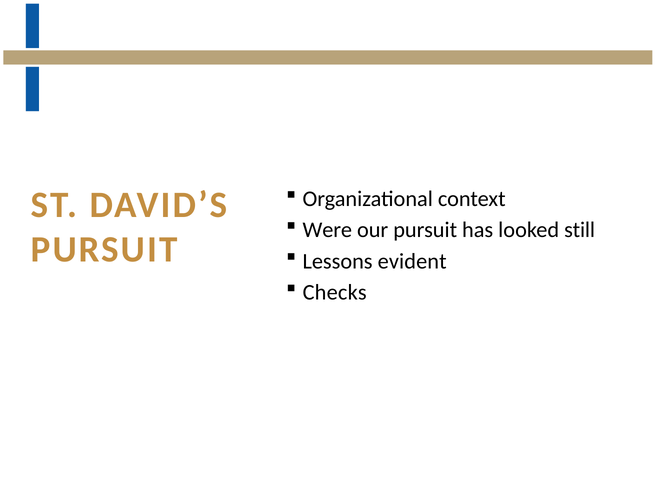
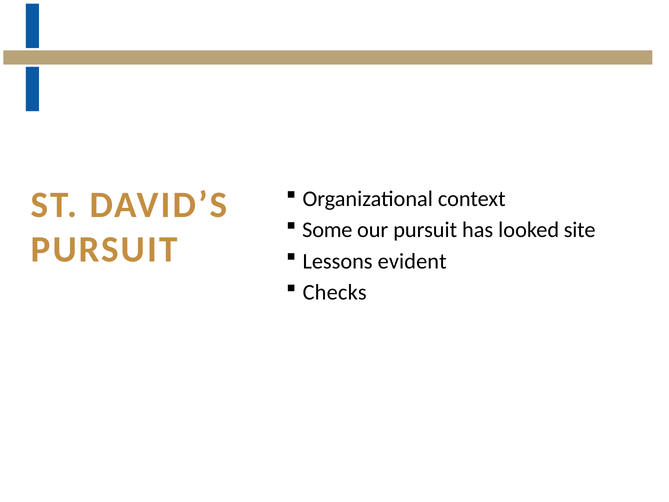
Were: Were -> Some (327, 230)
still: still -> site (580, 230)
